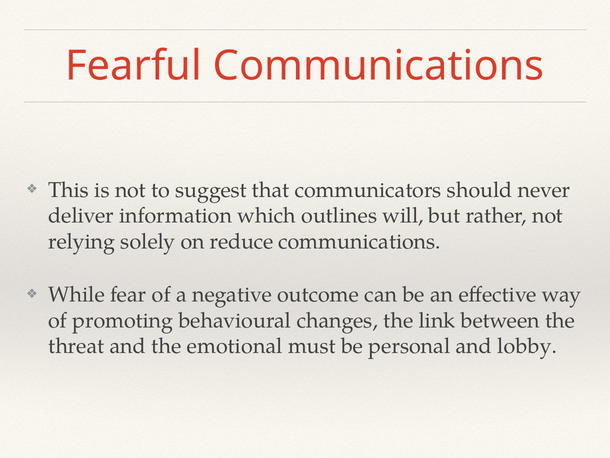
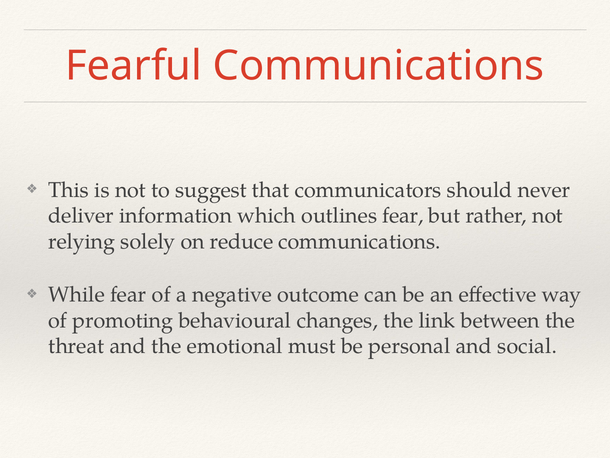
outlines will: will -> fear (403, 215)
lobby: lobby -> social (527, 346)
